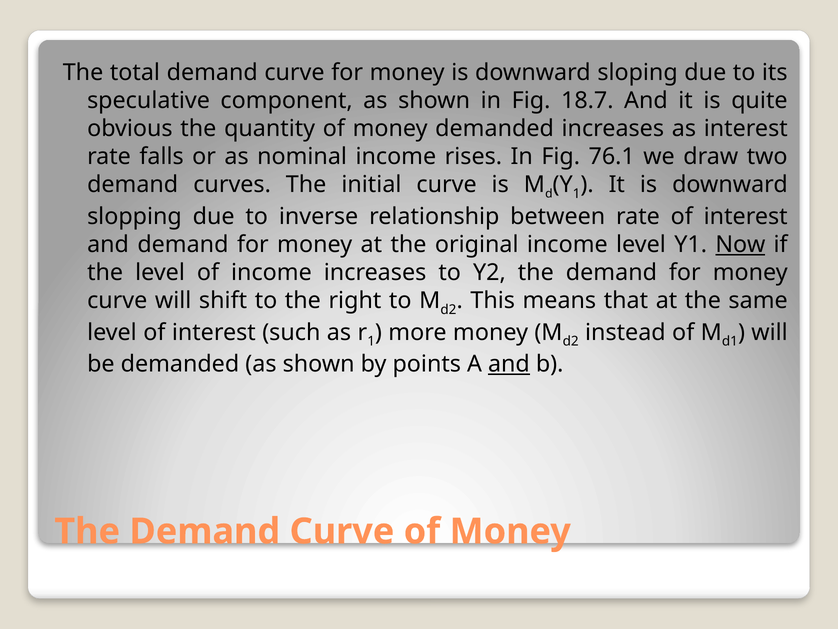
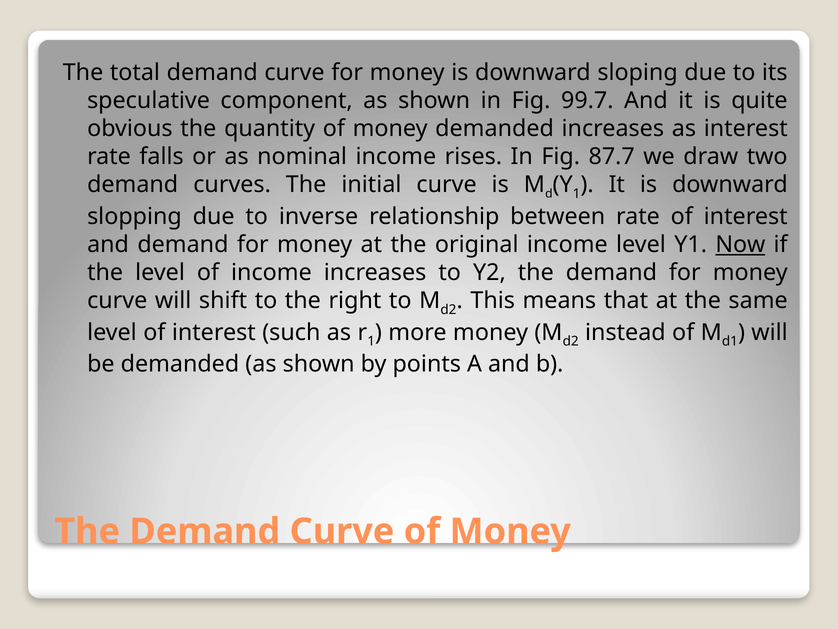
18.7: 18.7 -> 99.7 (587, 101)
76.1: 76.1 -> 87.7 (612, 157)
and underline: present -> none (509, 364)
